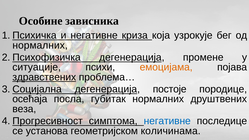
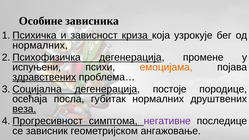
и негативне: негативне -> зависност (94, 35)
ситуације: ситуације -> испуњени (37, 67)
веза underline: none -> present (24, 109)
негативне colour: blue -> purple (167, 121)
установа: установа -> зависник (47, 131)
количинама: количинама -> ангажовање (171, 131)
